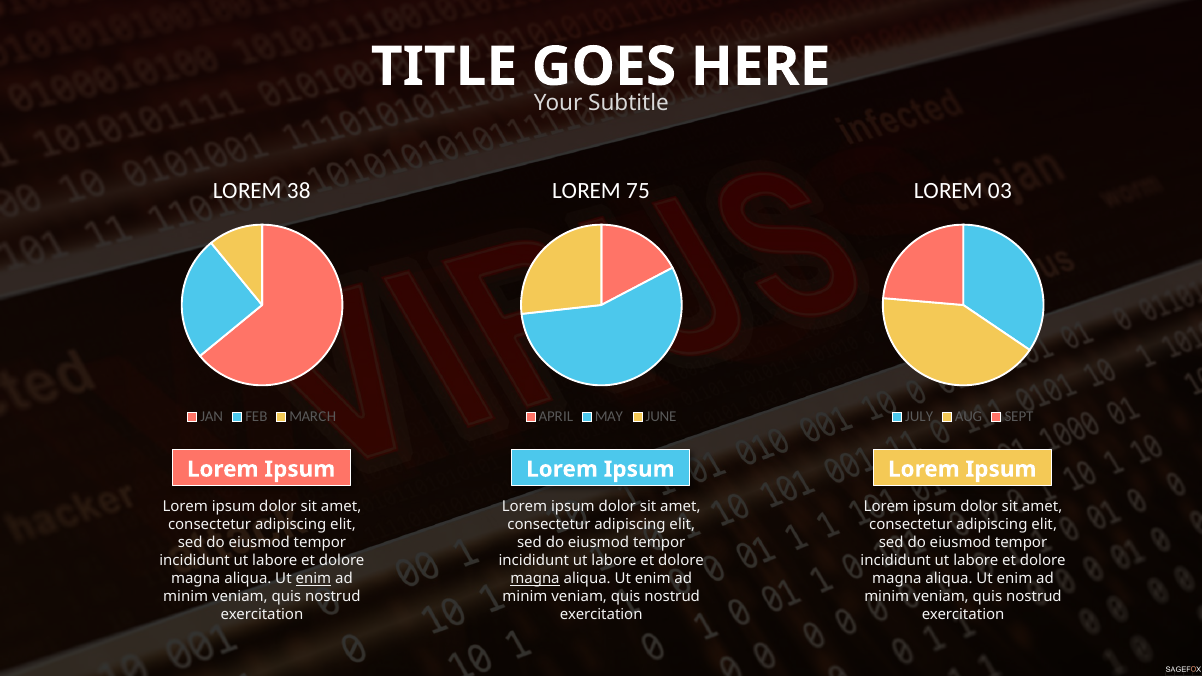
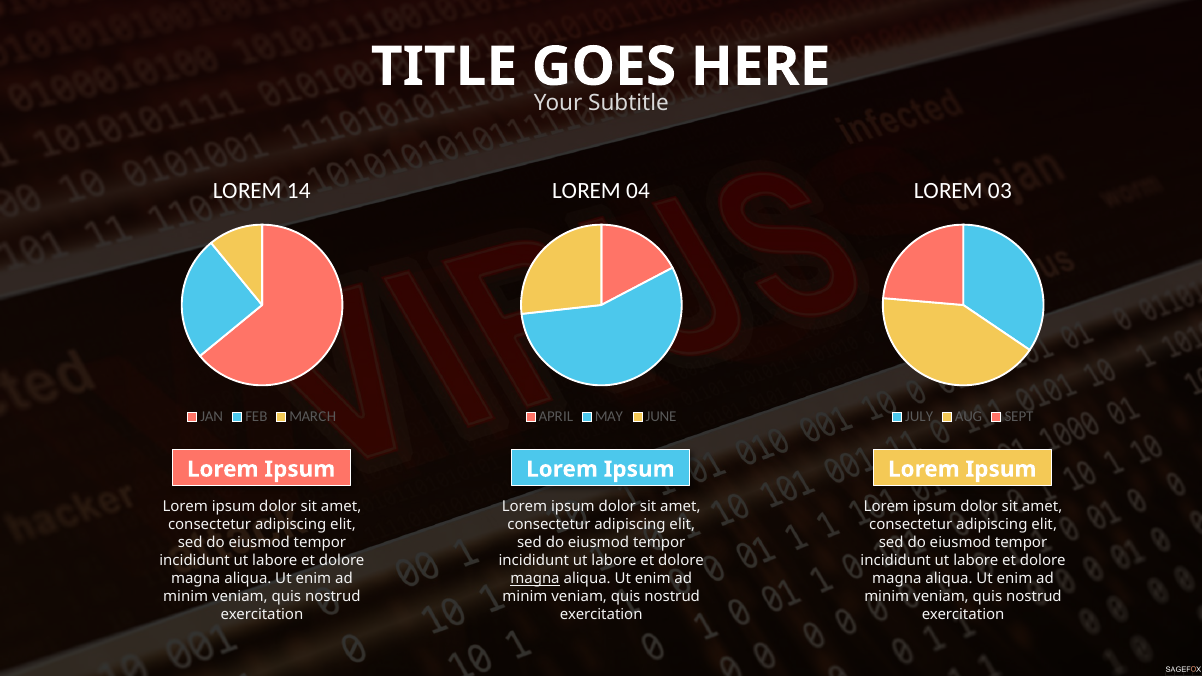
38: 38 -> 14 (299, 191)
75: 75 -> 04 (638, 191)
enim underline: present -> none (313, 579)
